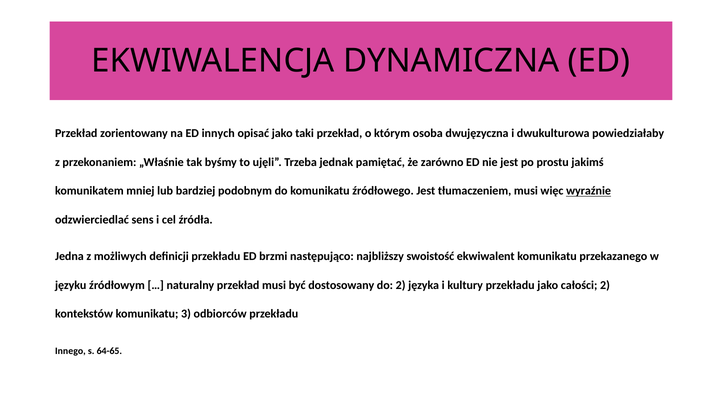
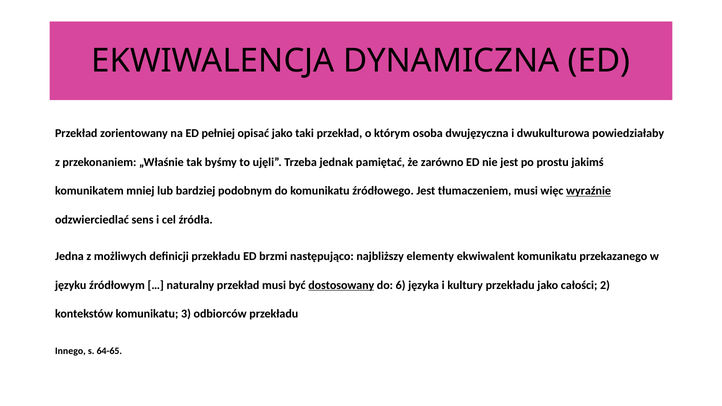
innych: innych -> pełniej (218, 133)
swoistość: swoistość -> elementy (430, 256)
dostosowany underline: none -> present (341, 285)
do 2: 2 -> 6 (401, 285)
